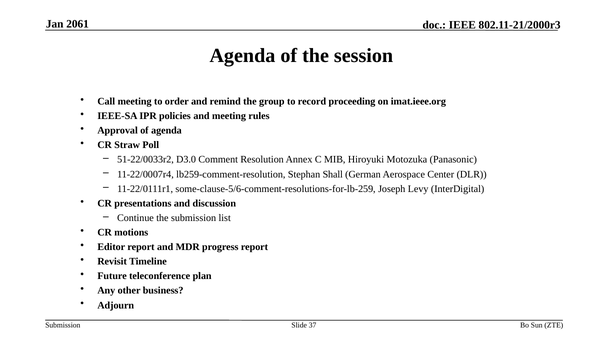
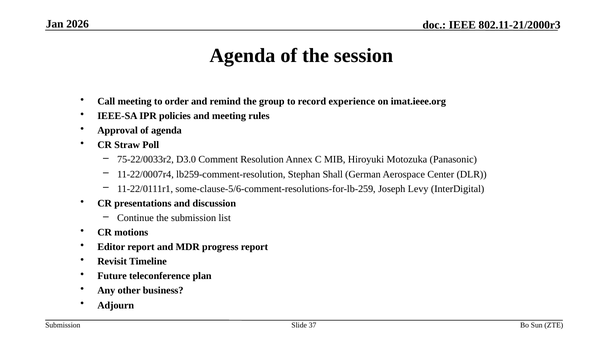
2061: 2061 -> 2026 (78, 24)
proceeding: proceeding -> experience (352, 102)
51-22/0033r2: 51-22/0033r2 -> 75-22/0033r2 (145, 160)
